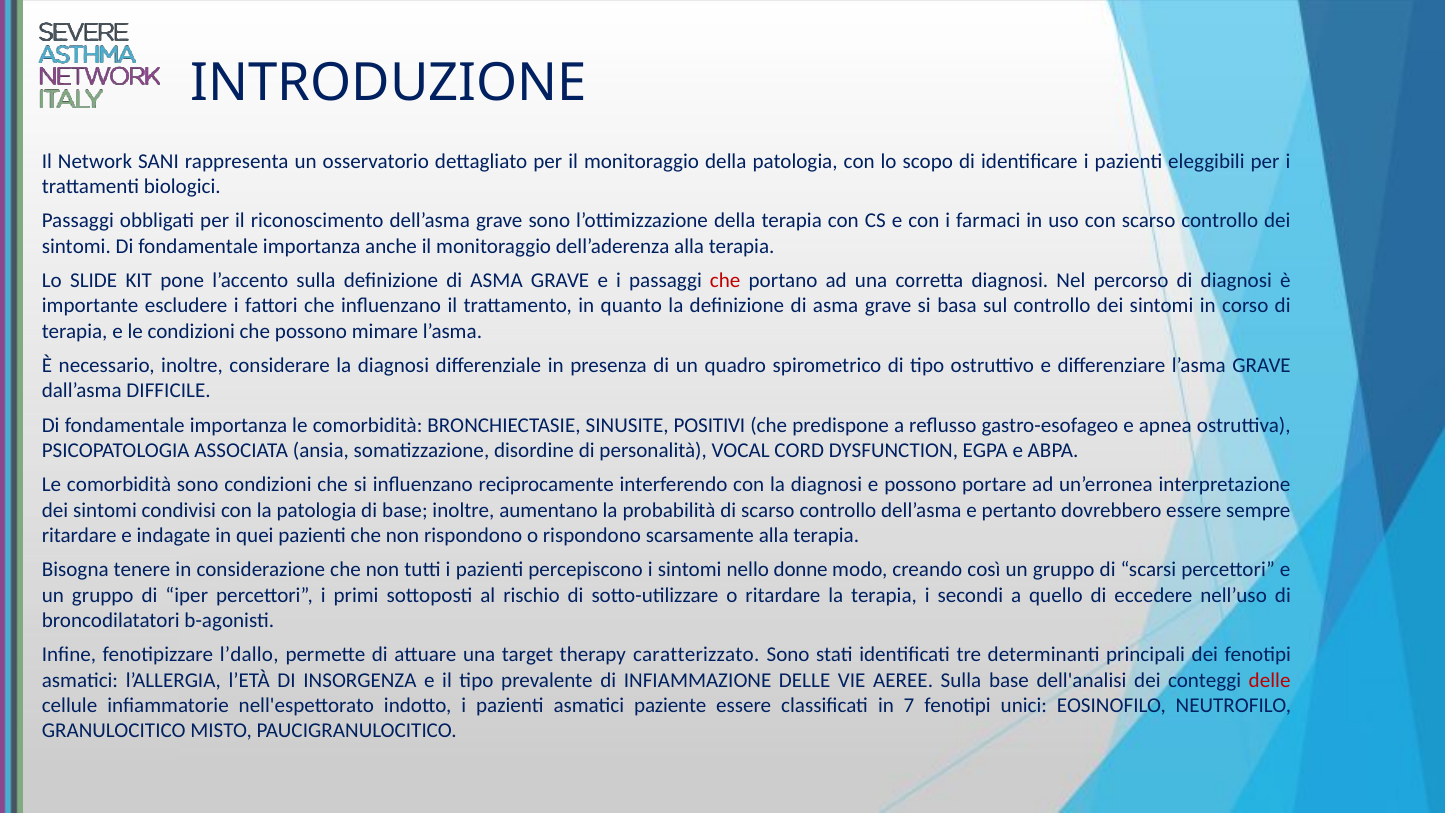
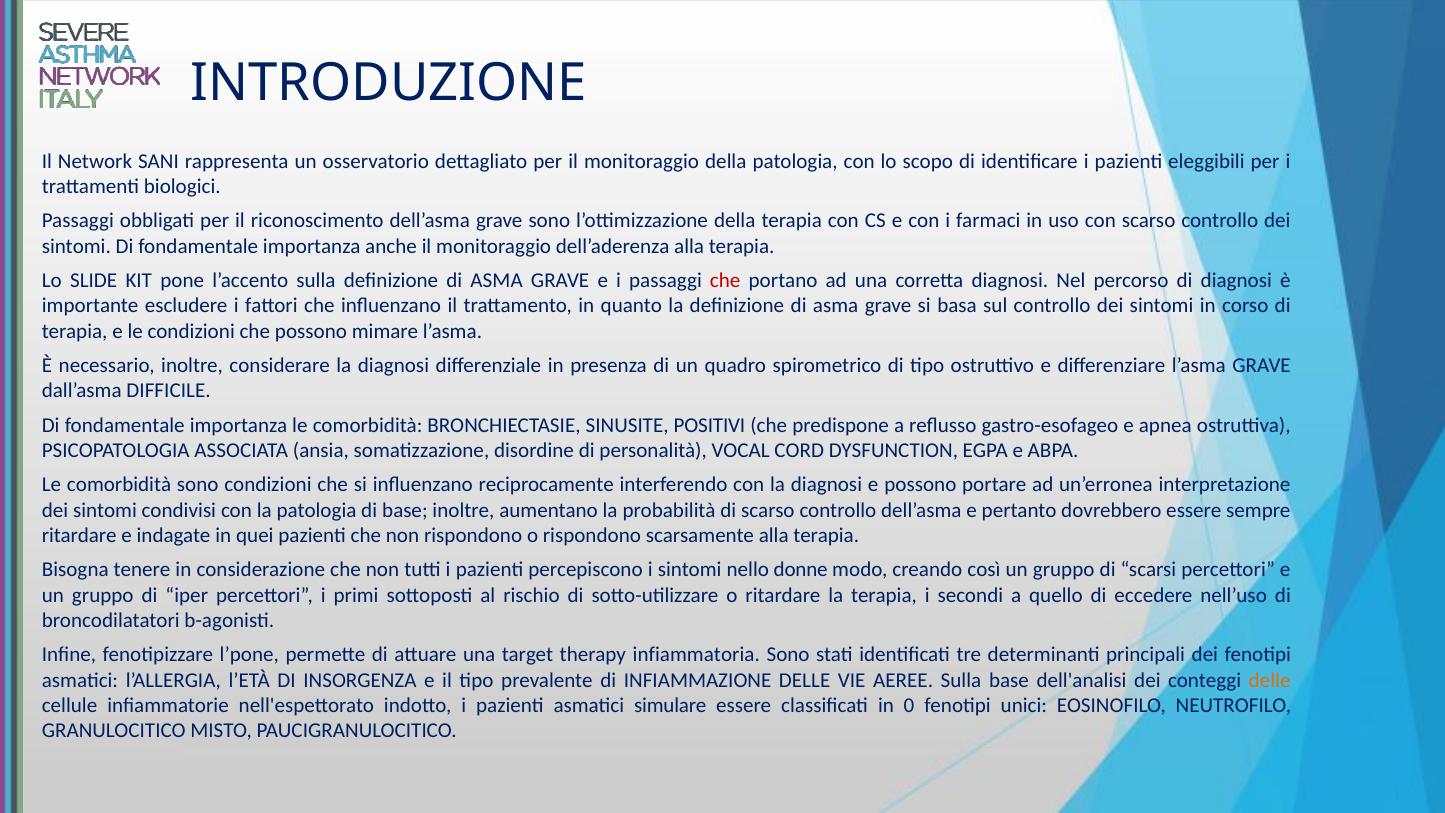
l’dallo: l’dallo -> l’pone (249, 655)
caratterizzato: caratterizzato -> infiammatoria (696, 655)
delle colour: red -> orange (1270, 680)
paziente: paziente -> simulare (670, 705)
7: 7 -> 0 (909, 705)
